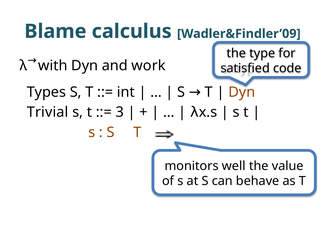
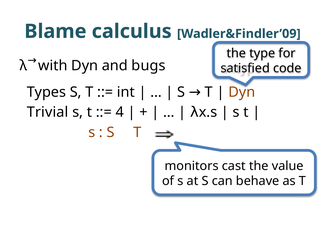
work: work -> bugs (148, 66)
3: 3 -> 4 (120, 113)
well: well -> cast (234, 166)
